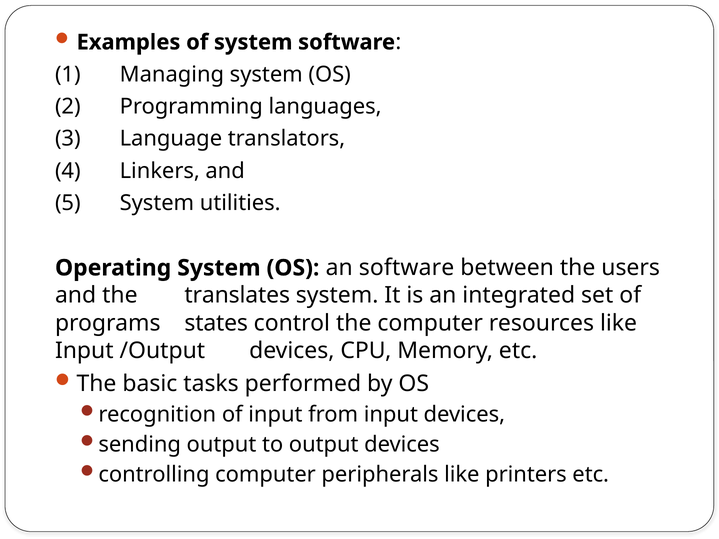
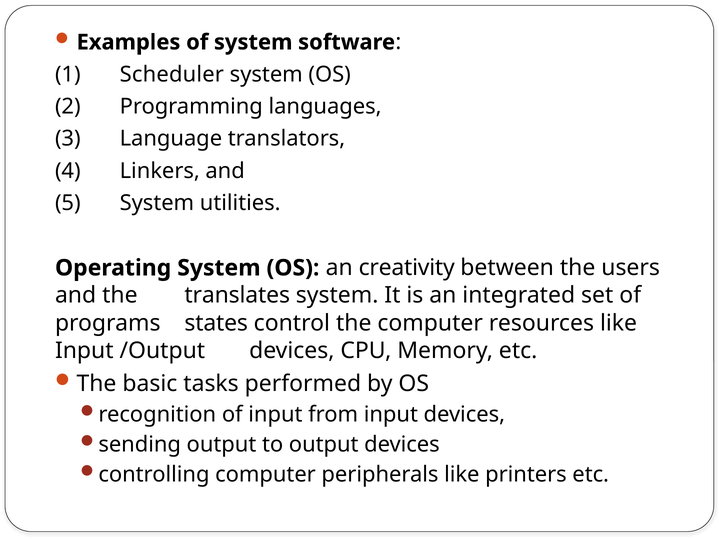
Managing: Managing -> Scheduler (172, 74)
an software: software -> creativity (407, 268)
